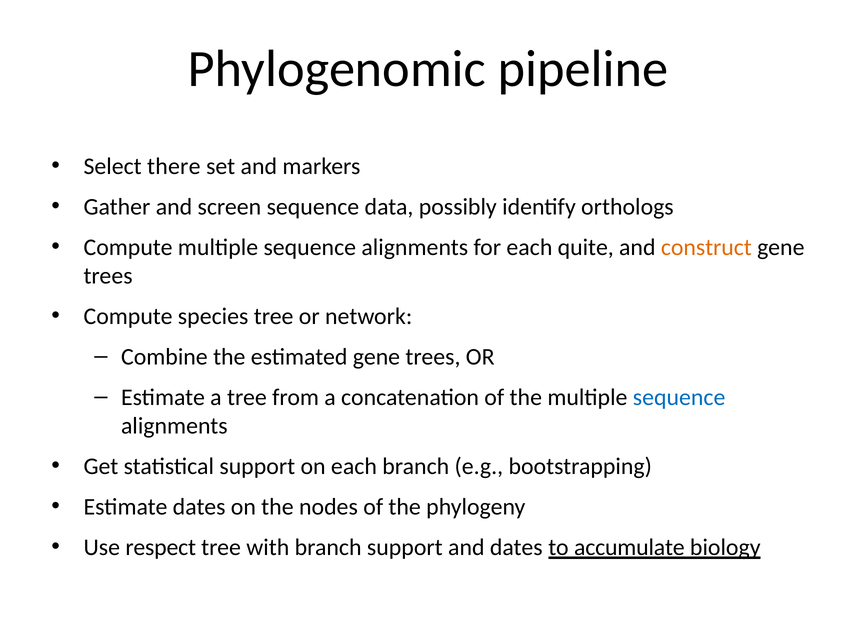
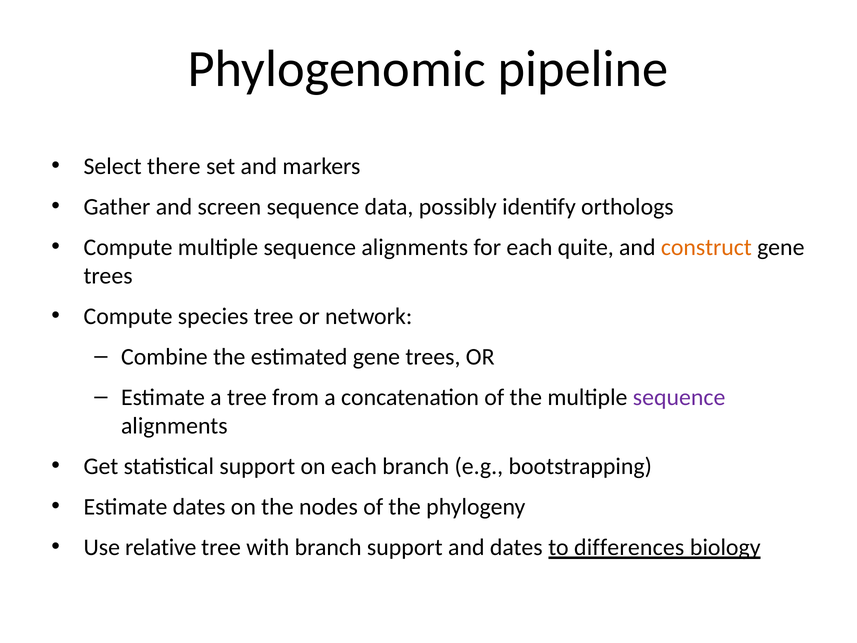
sequence colour: blue -> purple (679, 397)
respect: respect -> relative (161, 547)
accumulate: accumulate -> differences (629, 547)
